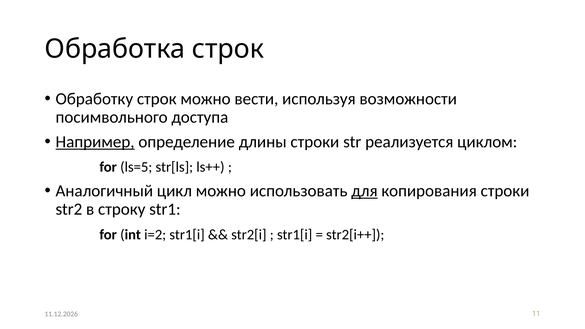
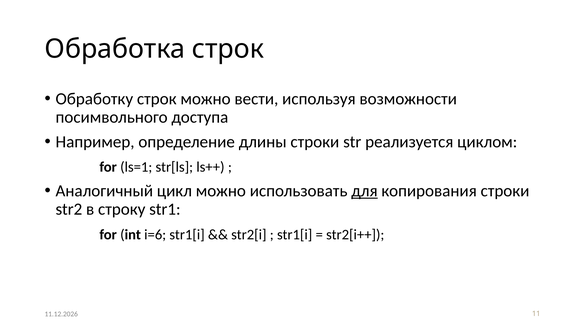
Например underline: present -> none (95, 142)
ls=5: ls=5 -> ls=1 (136, 167)
i=2: i=2 -> i=6 (155, 235)
